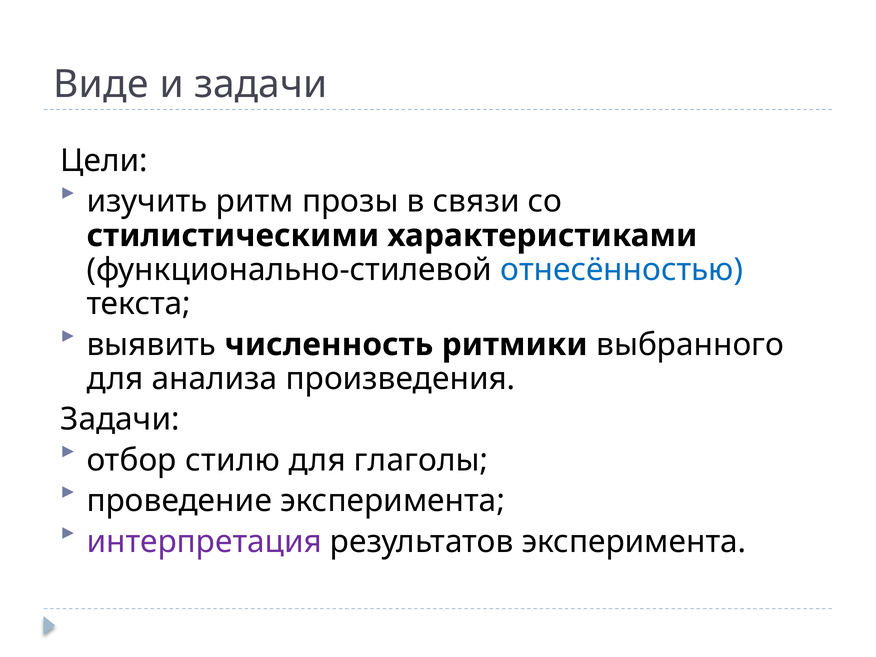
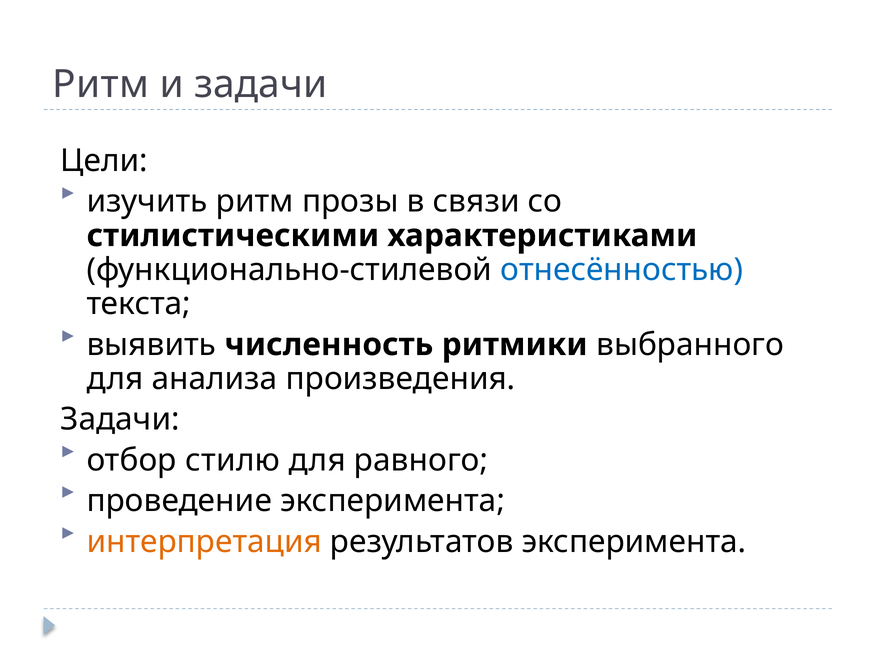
Виде: Виде -> Ритм (101, 85)
глаголы: глаголы -> равного (421, 460)
интерпретация colour: purple -> orange (204, 542)
